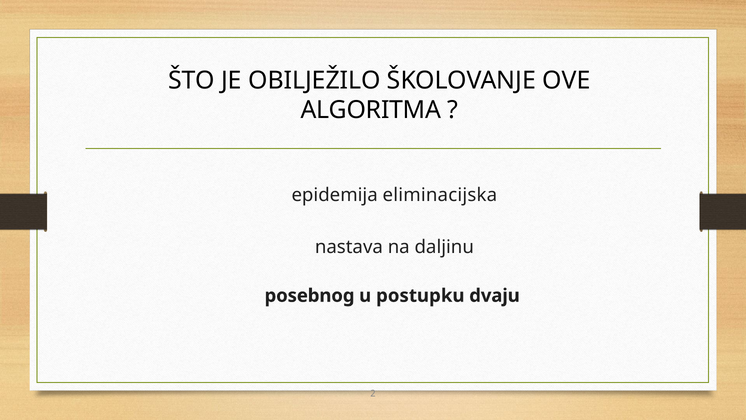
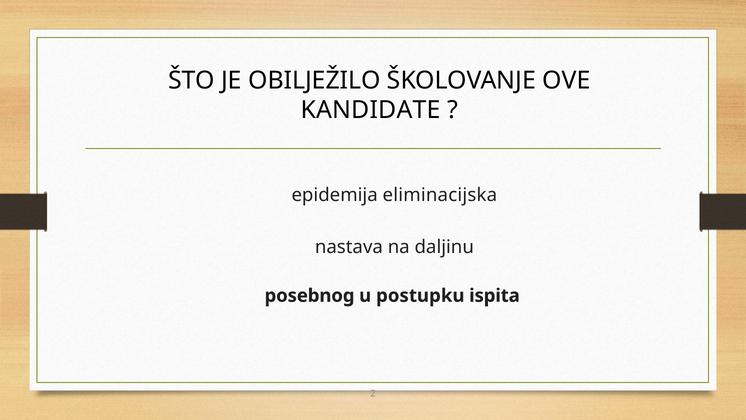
ALGORITMA: ALGORITMA -> KANDIDATE (371, 110)
dvaju: dvaju -> ispita (494, 295)
